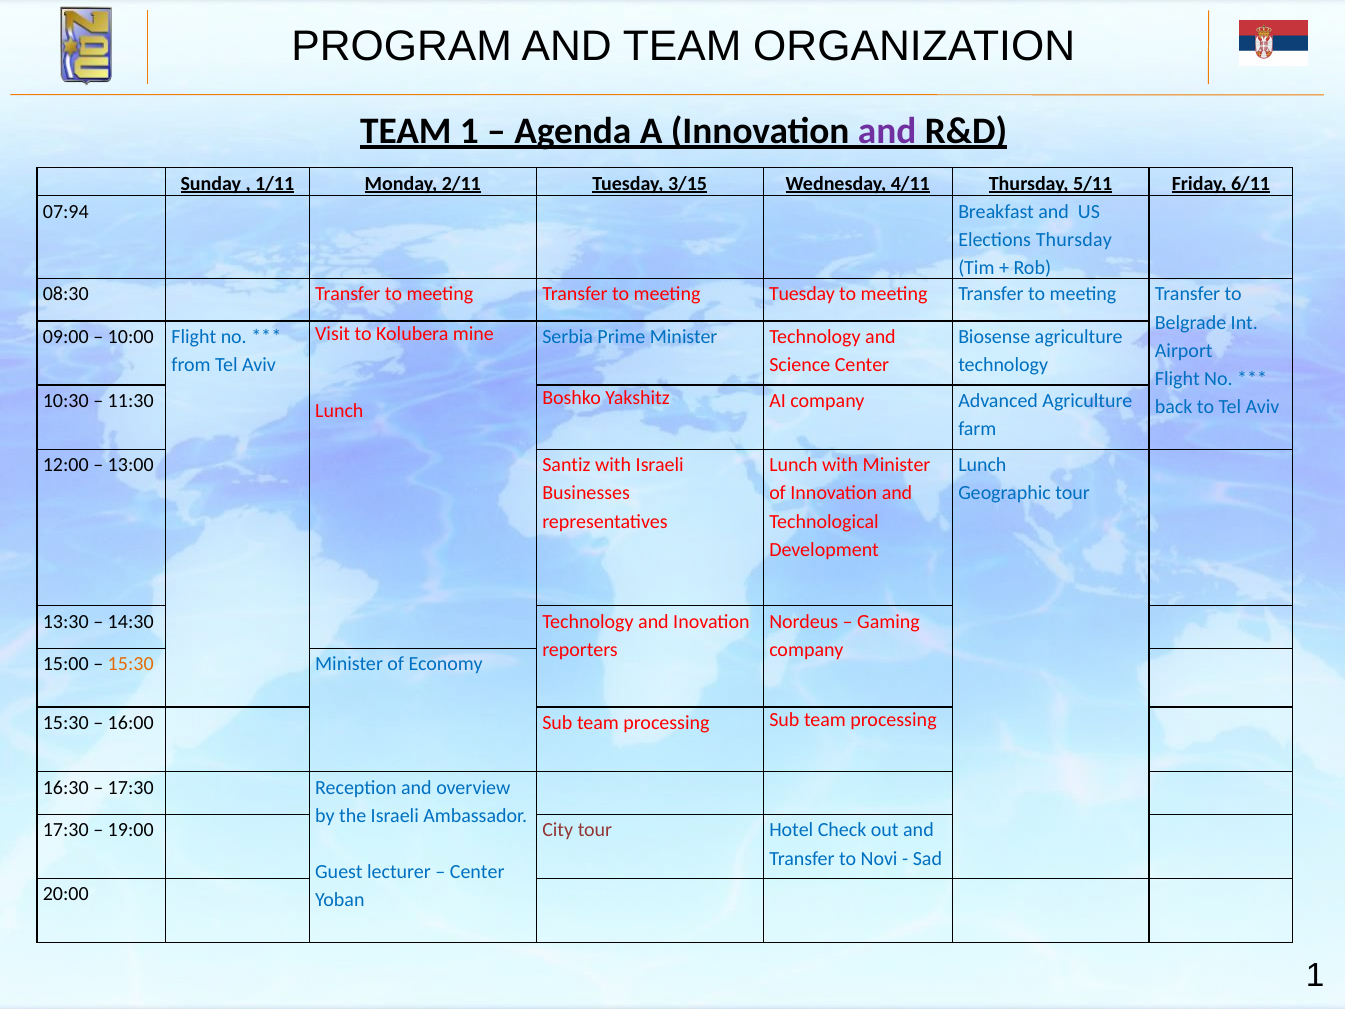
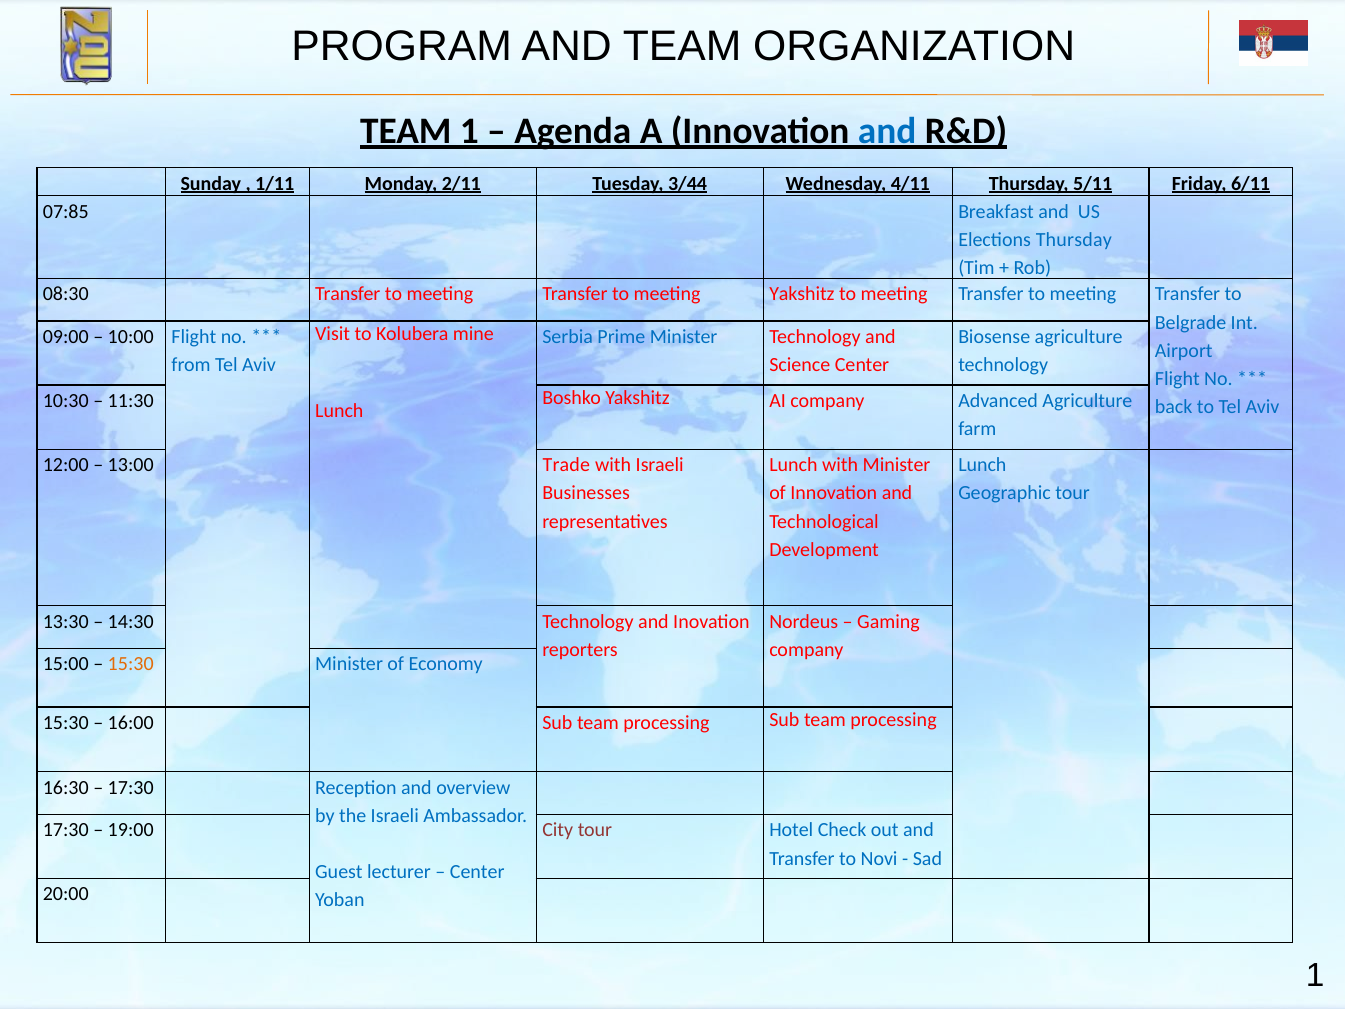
and colour: purple -> blue (887, 131)
3/15: 3/15 -> 3/44 (688, 184)
07:94: 07:94 -> 07:85 (66, 211)
meeting Tuesday: Tuesday -> Yakshitz (802, 294)
Santiz: Santiz -> Trade (566, 465)
